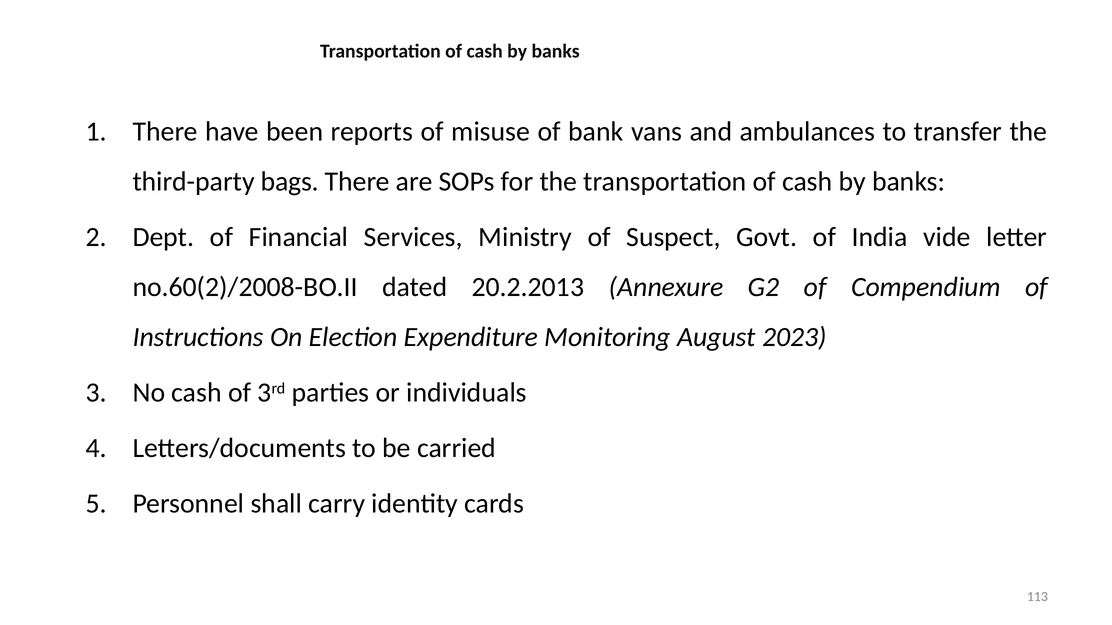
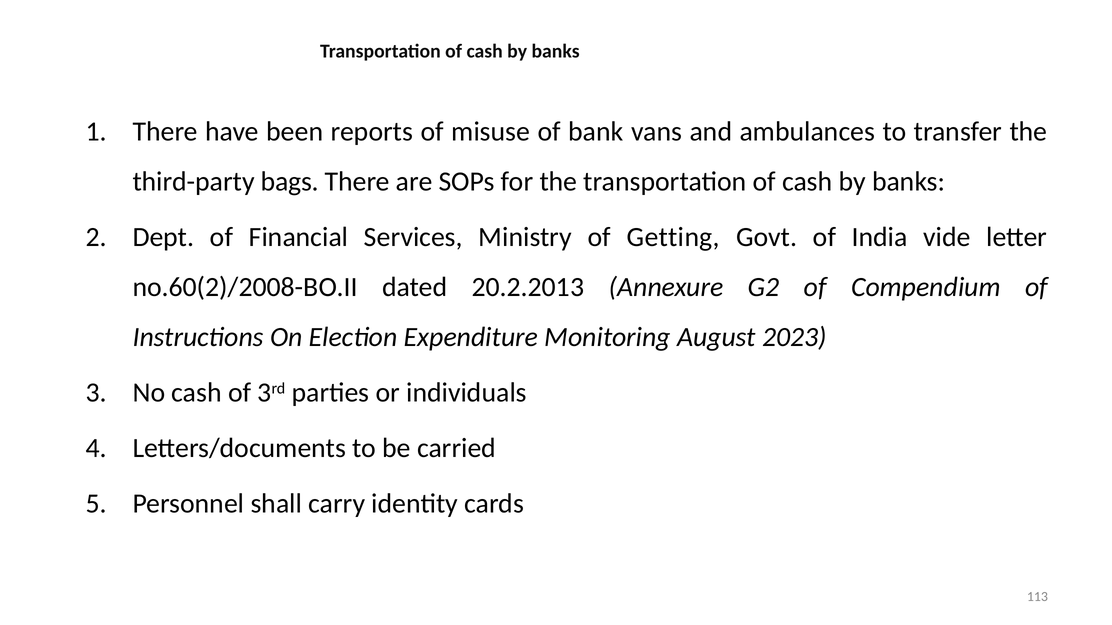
Suspect: Suspect -> Getting (673, 237)
